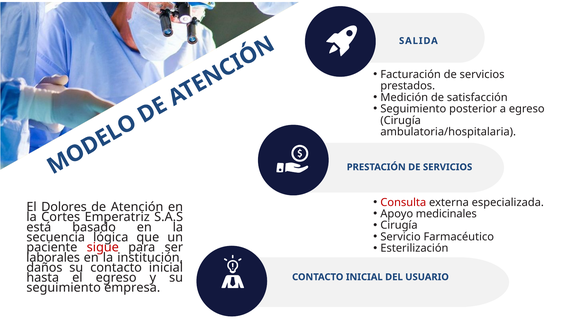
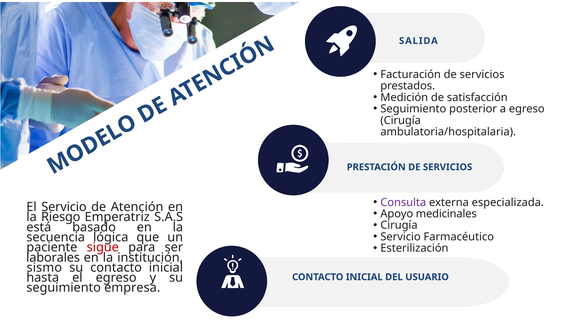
Consulta colour: red -> purple (403, 202)
El Dolores: Dolores -> Servicio (64, 207)
Cortes: Cortes -> Riesgo (61, 217)
daños: daños -> sismo (44, 268)
